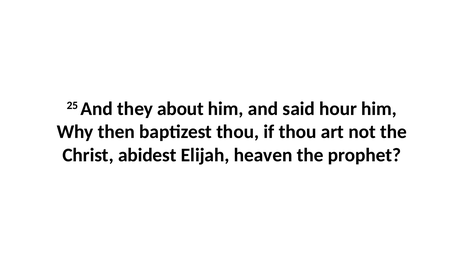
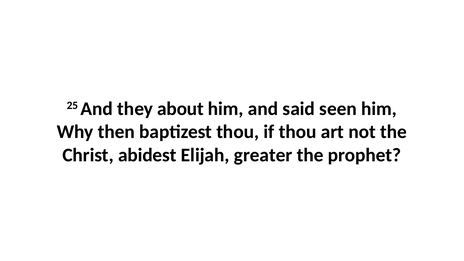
hour: hour -> seen (338, 109)
heaven: heaven -> greater (263, 155)
